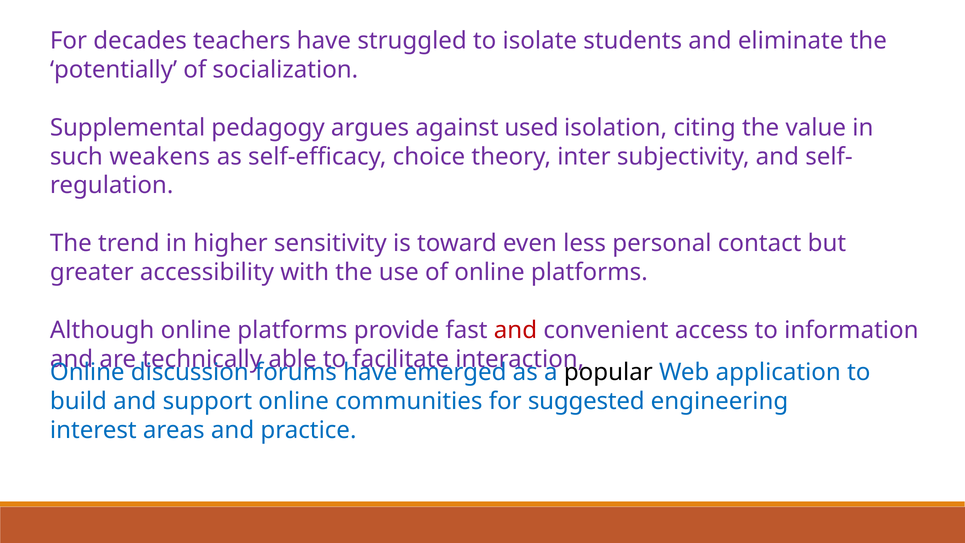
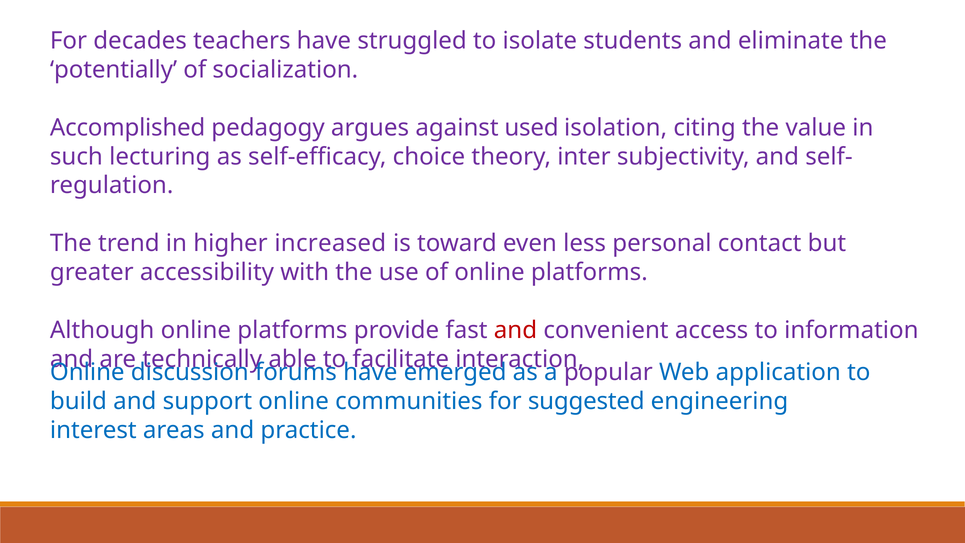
Supplemental: Supplemental -> Accomplished (128, 128)
weakens: weakens -> lecturing (160, 157)
sensitivity: sensitivity -> increased (330, 243)
popular colour: black -> purple (608, 372)
